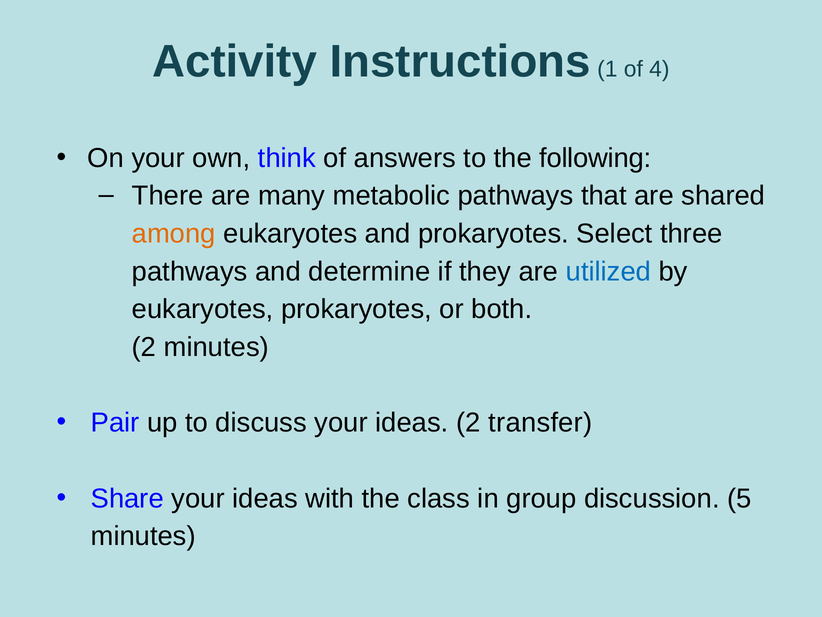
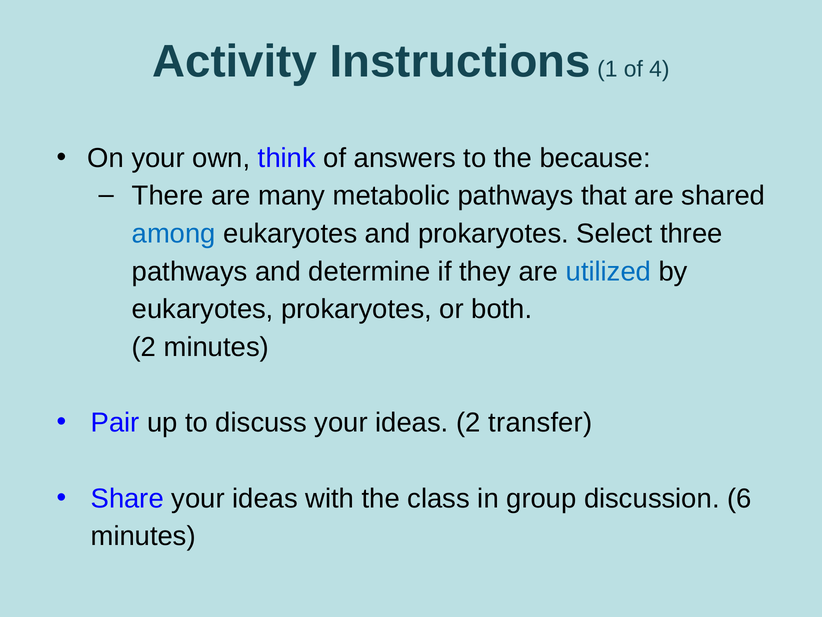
following: following -> because (595, 158)
among colour: orange -> blue (174, 234)
5: 5 -> 6 (739, 498)
